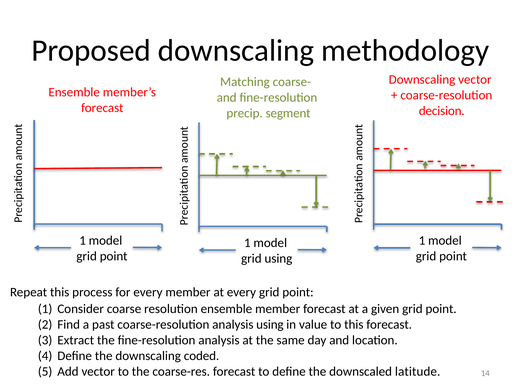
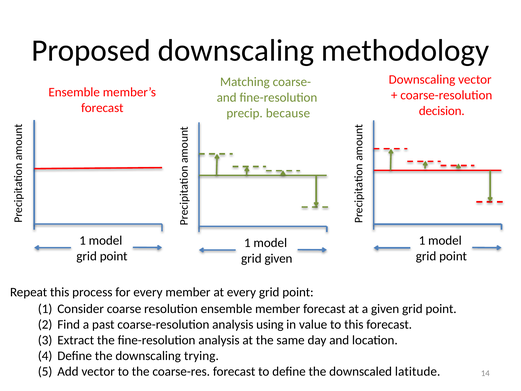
segment: segment -> because (288, 113)
grid using: using -> given (278, 258)
coded: coded -> trying (201, 356)
